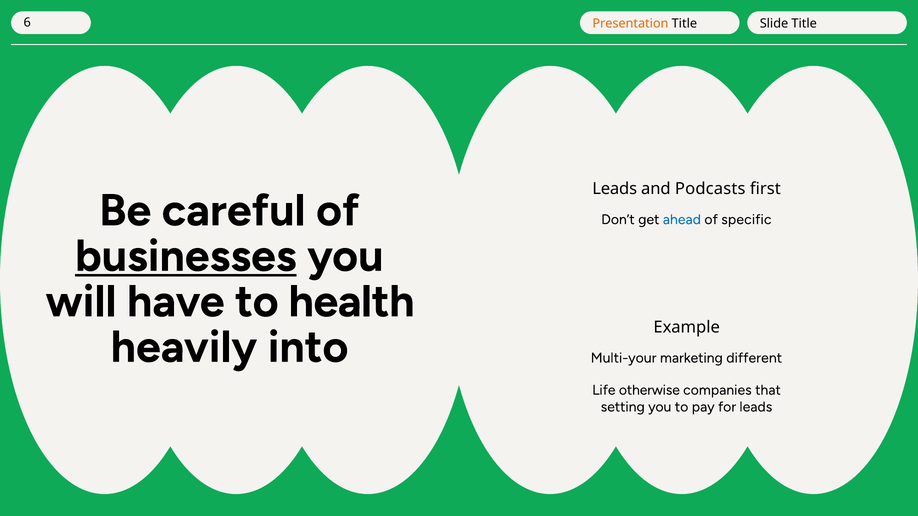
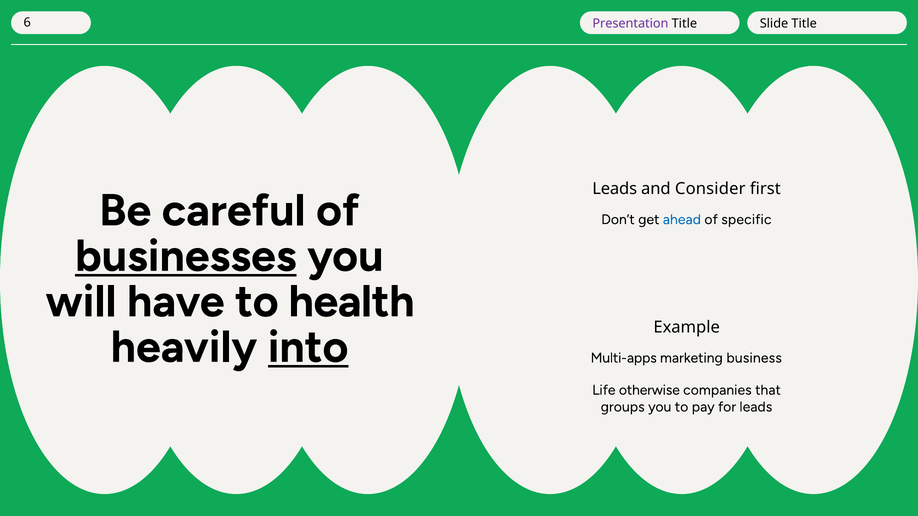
Presentation colour: orange -> purple (630, 24)
Podcasts: Podcasts -> Consider (710, 189)
into underline: none -> present (308, 347)
Multi-your: Multi-your -> Multi-apps (624, 358)
different: different -> business (754, 358)
setting: setting -> groups (623, 407)
